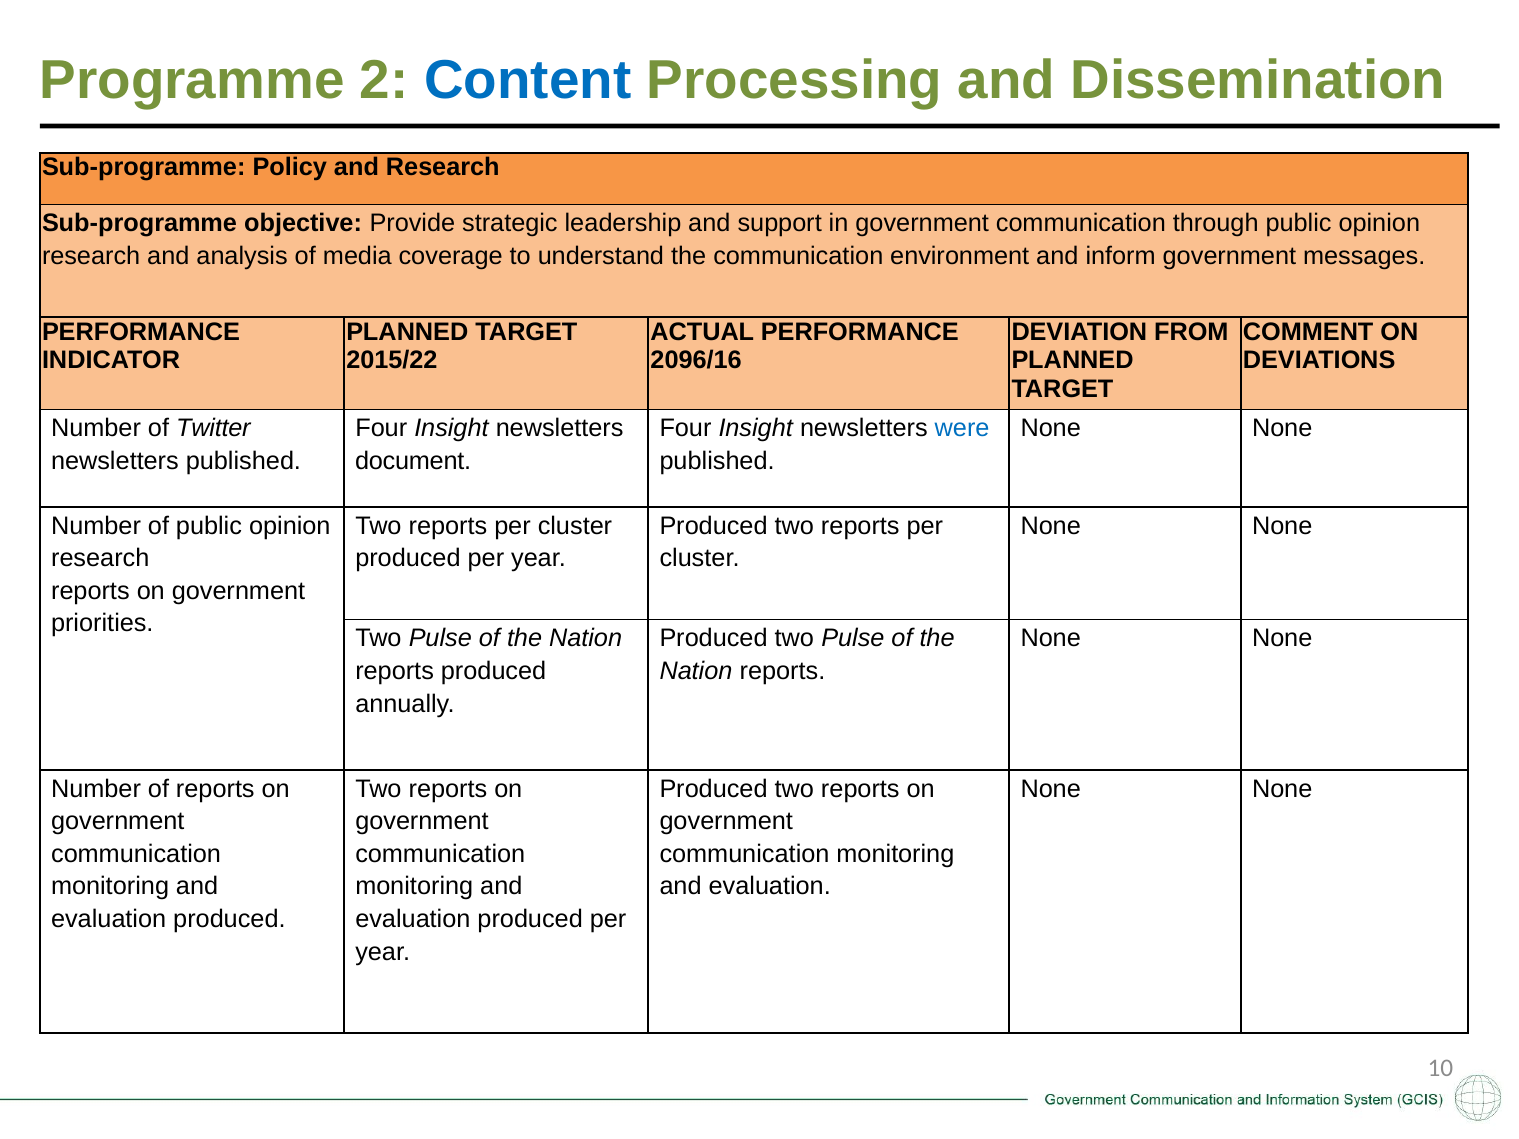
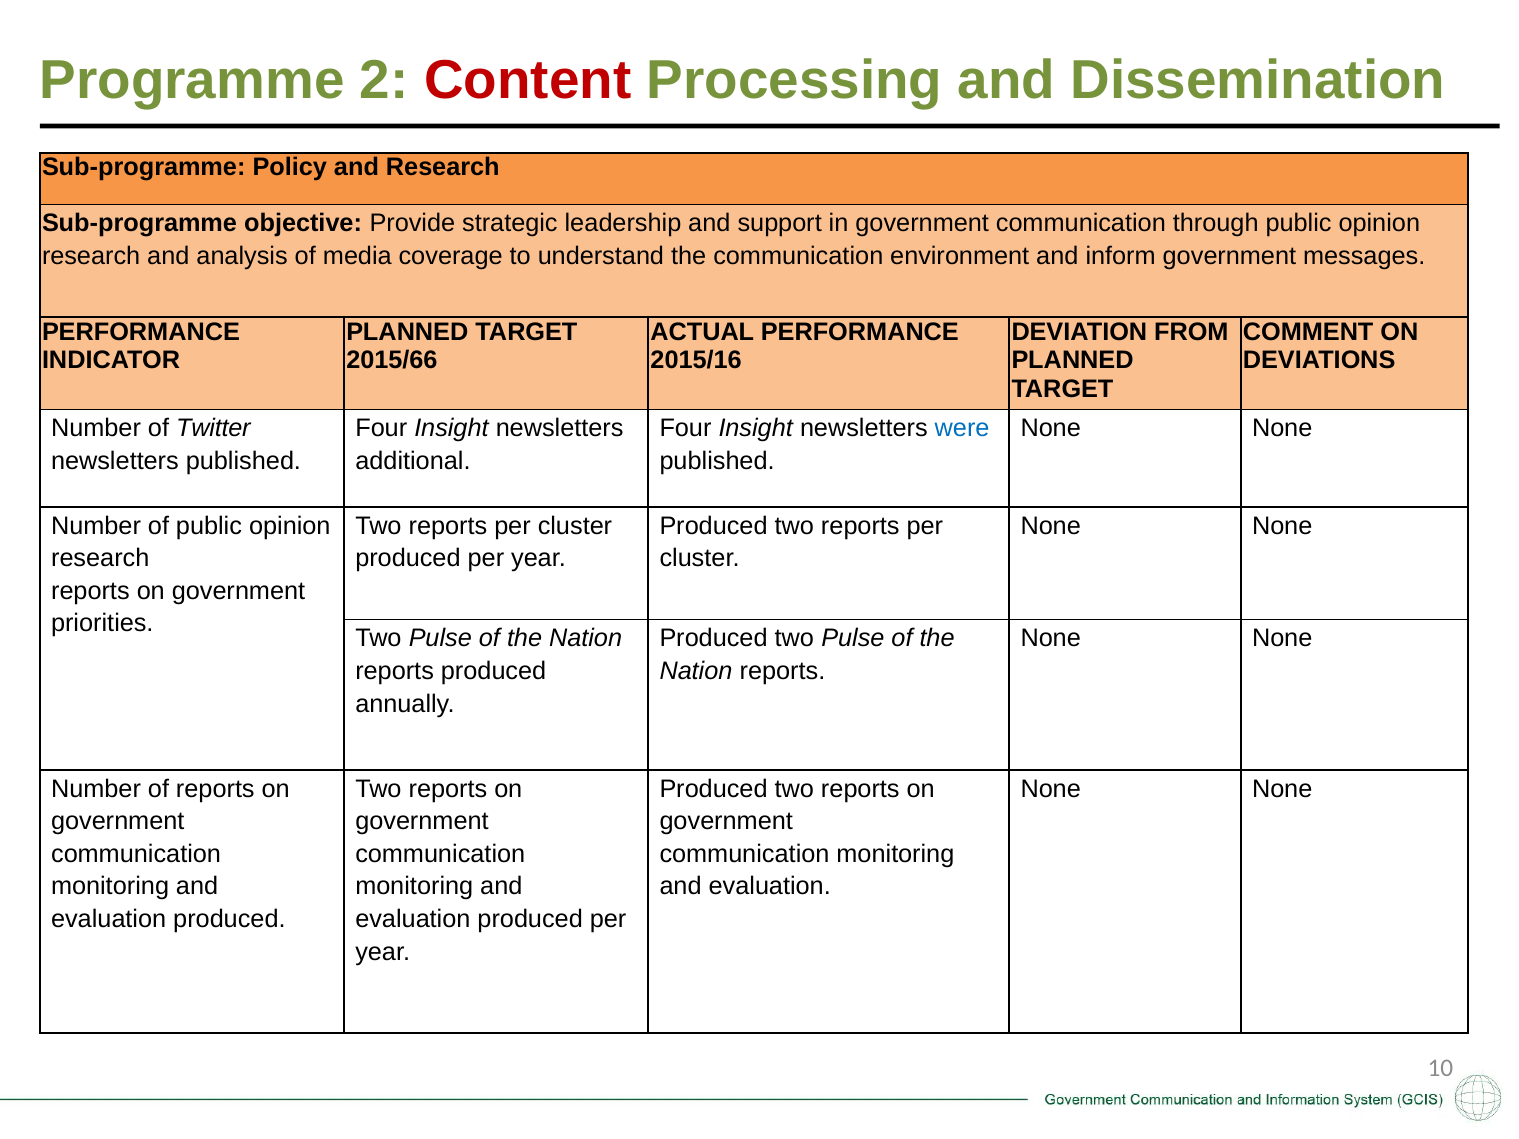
Content colour: blue -> red (528, 80)
2015/22: 2015/22 -> 2015/66 (392, 360)
2096/16: 2096/16 -> 2015/16 (696, 360)
document: document -> additional (413, 461)
